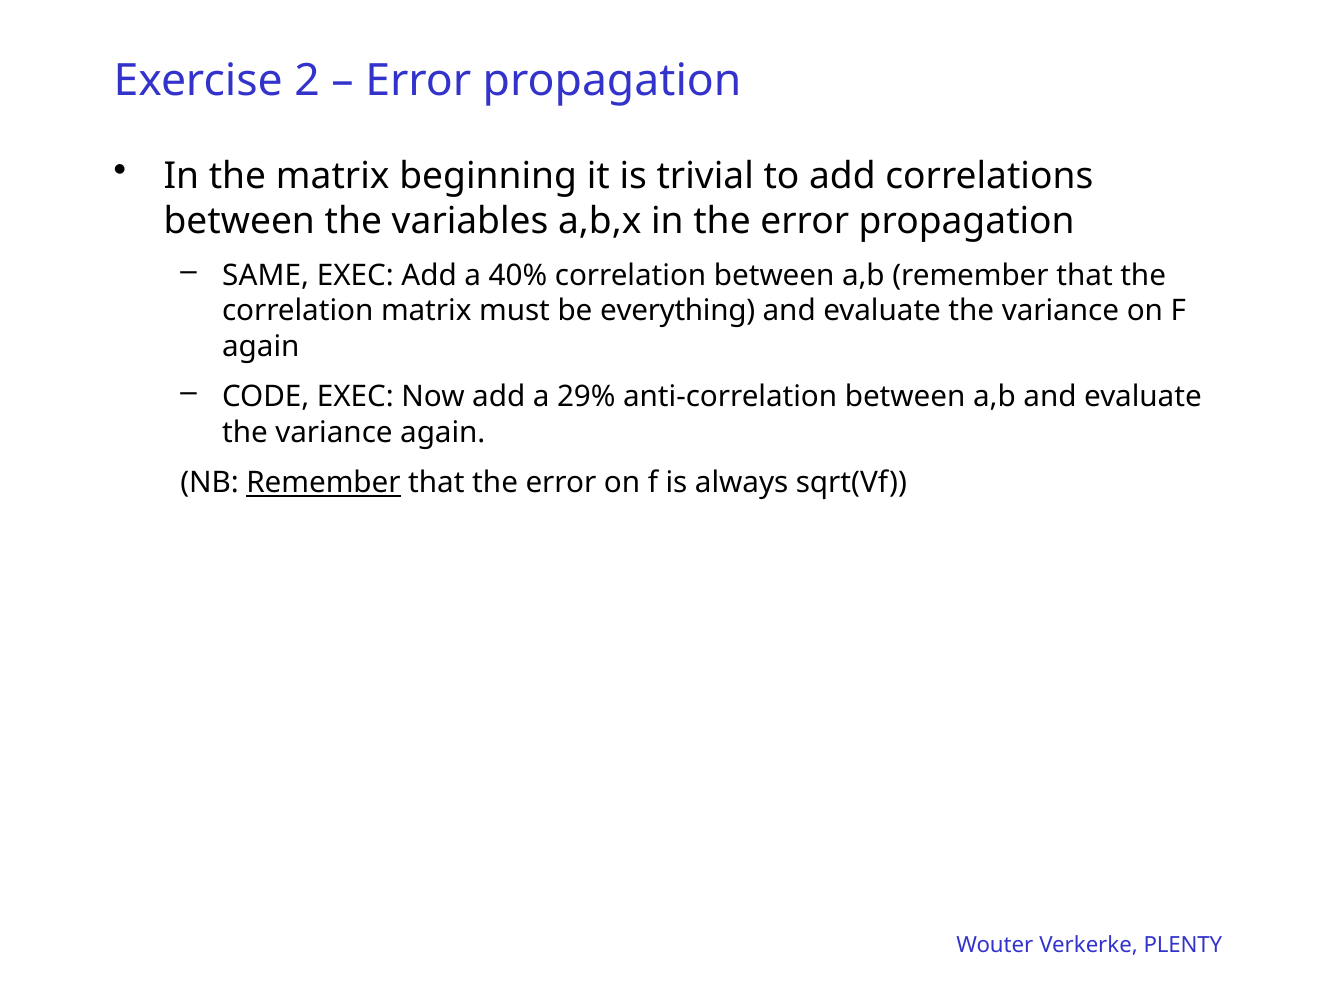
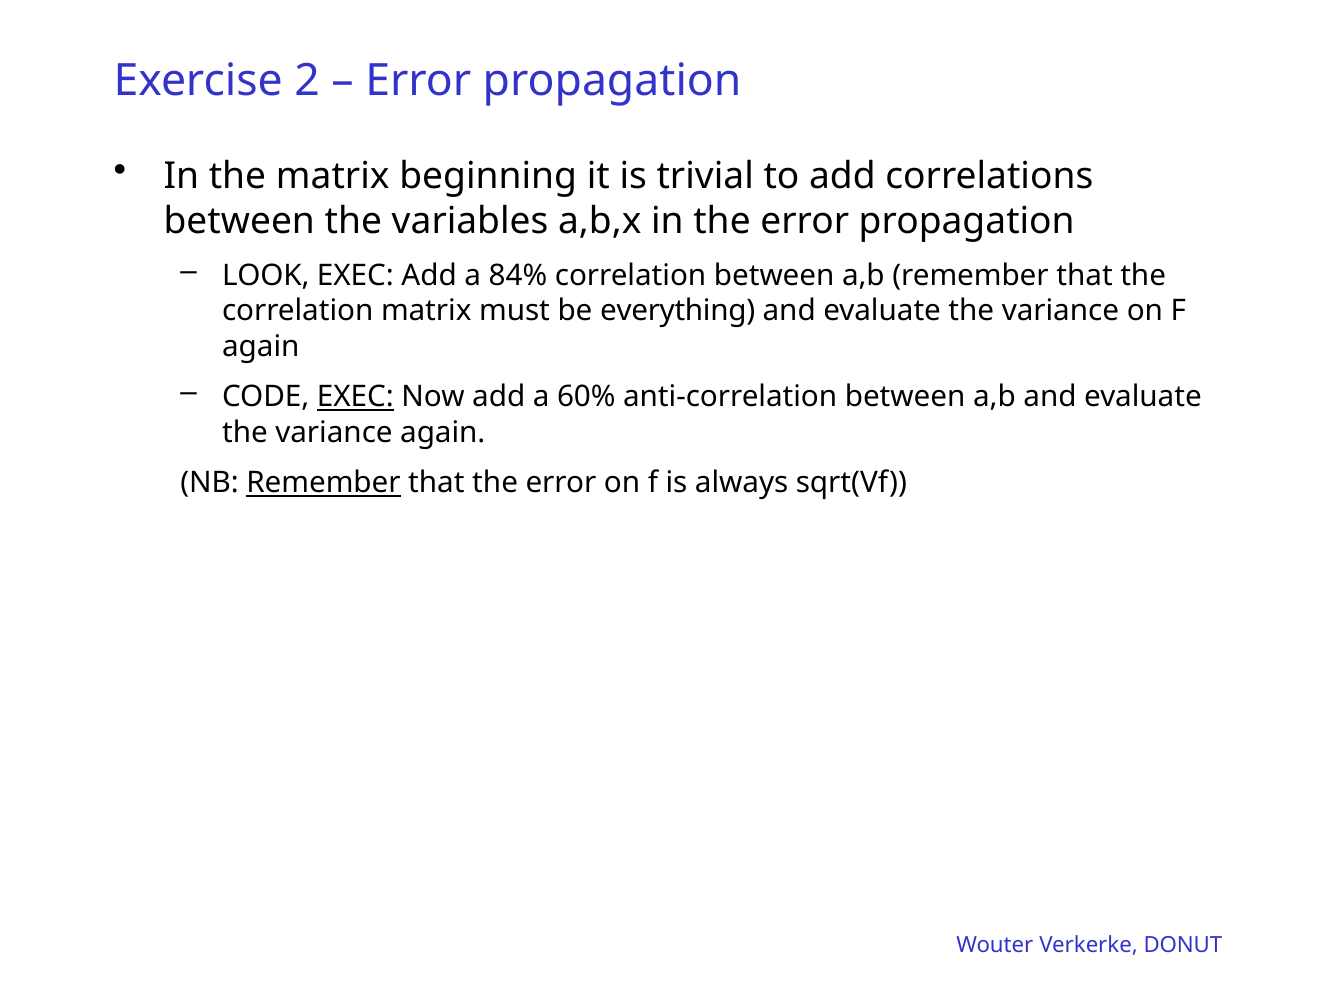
SAME: SAME -> LOOK (266, 275)
40%: 40% -> 84% (518, 275)
EXEC underline: none -> present (355, 397)
29%: 29% -> 60% (586, 397)
PLENTY: PLENTY -> DONUT (1183, 946)
